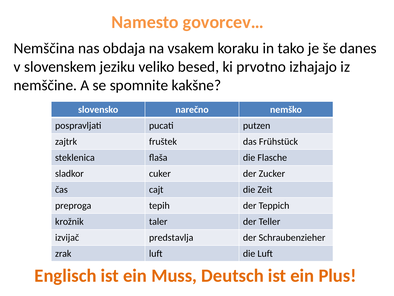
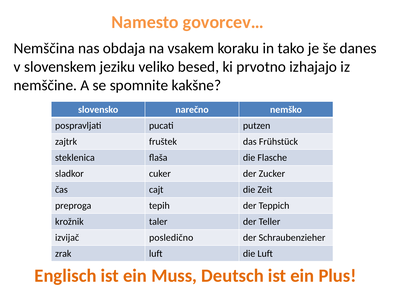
predstavlja: predstavlja -> posledično (171, 237)
